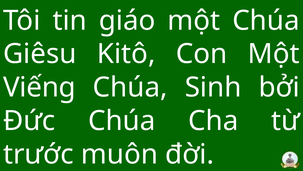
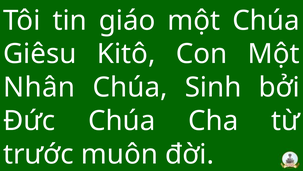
Viếng: Viếng -> Nhân (39, 87)
